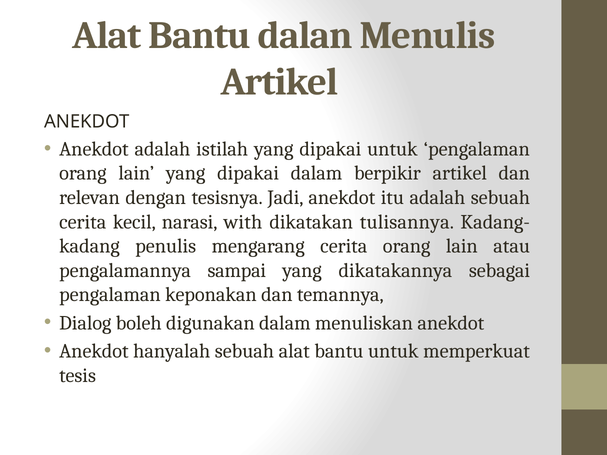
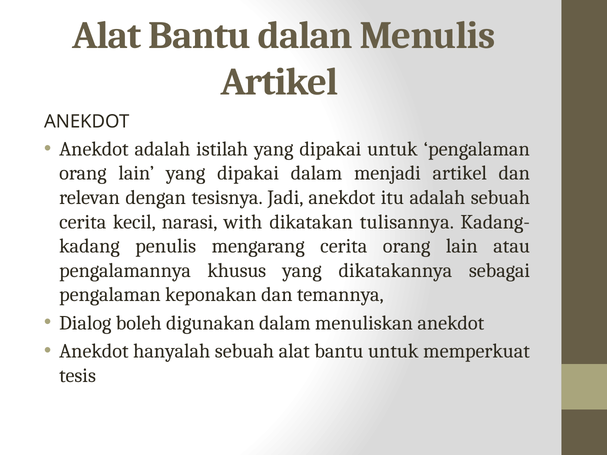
berpikir: berpikir -> menjadi (387, 173)
sampai: sampai -> khusus (237, 271)
